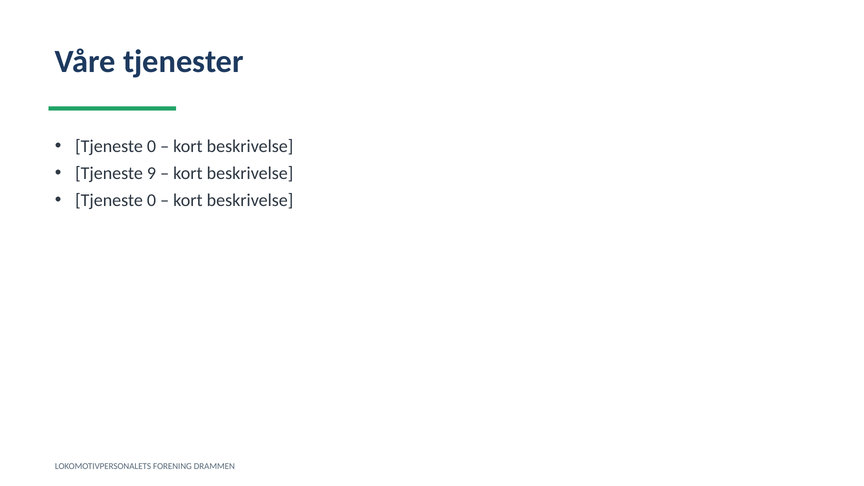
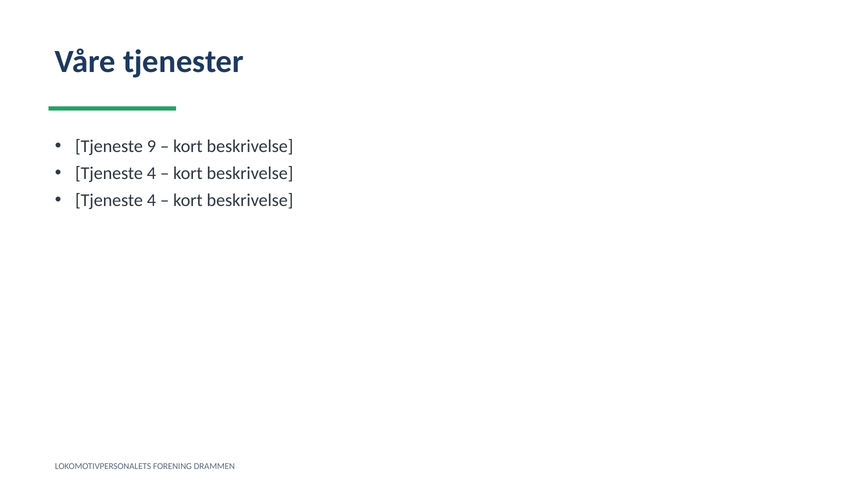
0: 0 -> 9 (151, 146)
9: 9 -> 4 (151, 173)
0: 0 -> 4 (151, 200)
